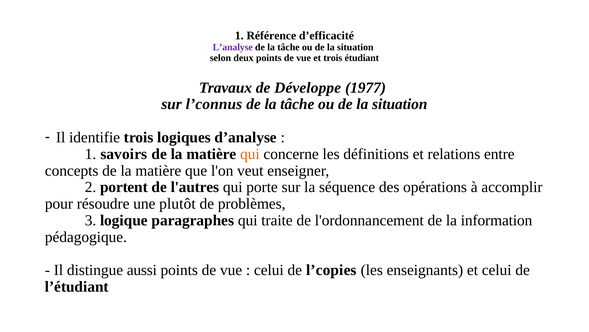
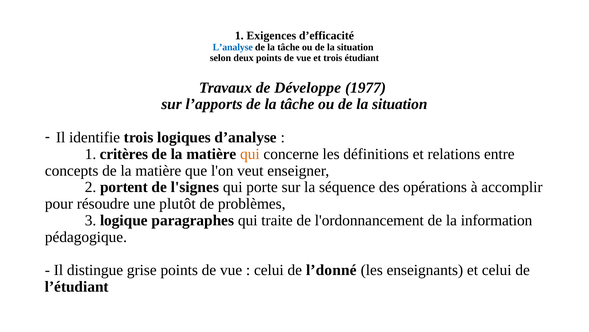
Référence: Référence -> Exigences (271, 36)
L’analyse colour: purple -> blue (233, 47)
l’connus: l’connus -> l’apports (214, 104)
savoirs: savoirs -> critères (124, 154)
l'autres: l'autres -> l'signes (195, 187)
aussi: aussi -> grise (142, 270)
l’copies: l’copies -> l’donné (331, 270)
